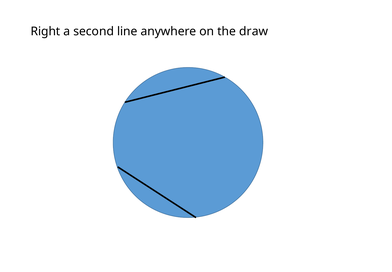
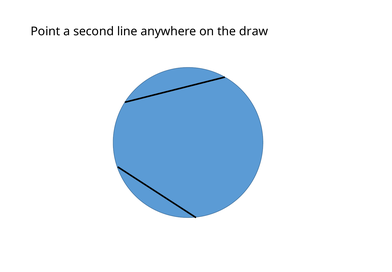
Right: Right -> Point (45, 31)
